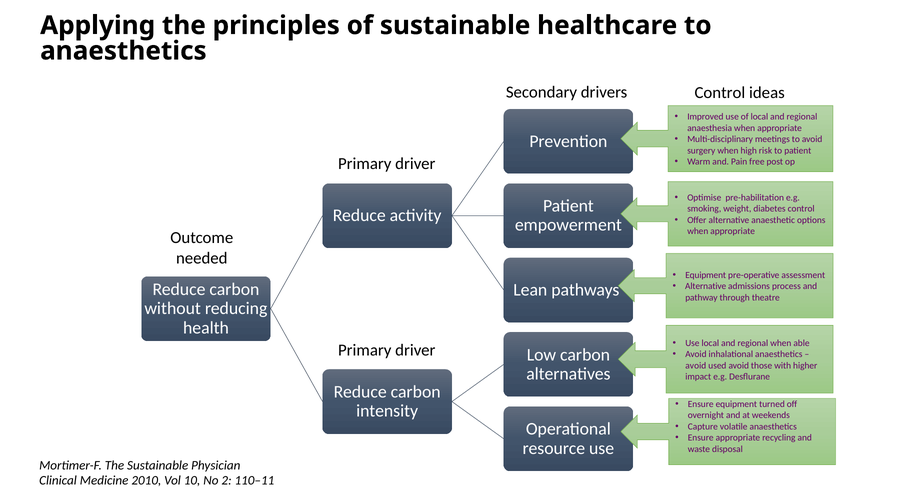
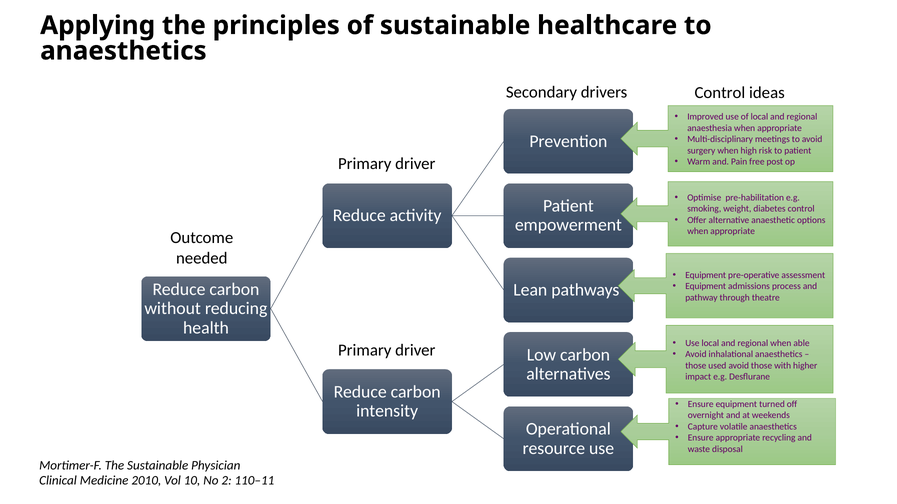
Alternative: Alternative -> Equipment (706, 287)
avoid: avoid -> those (696, 366)
